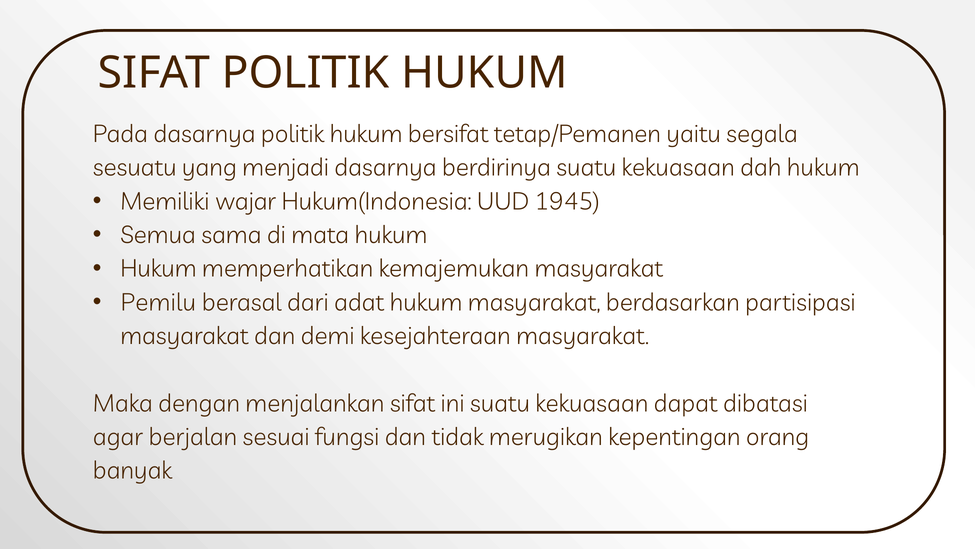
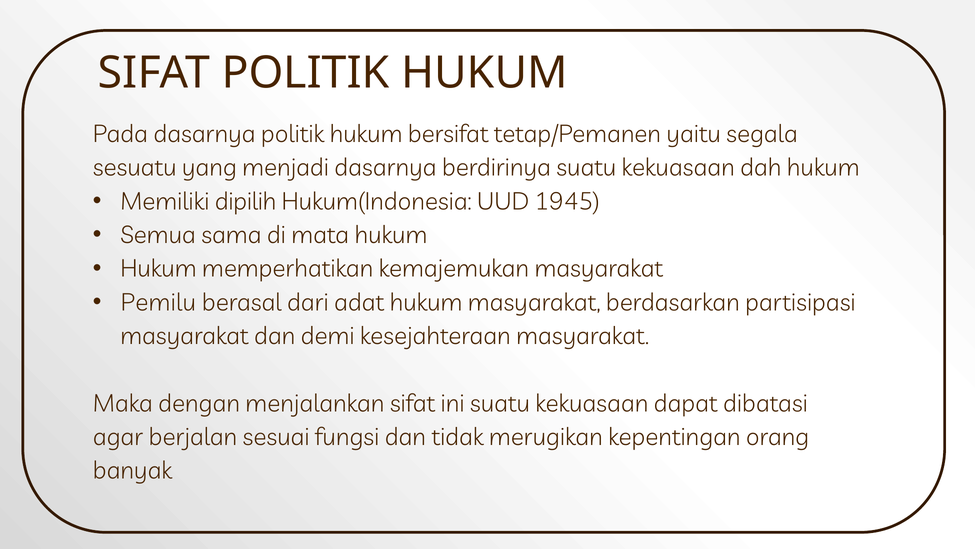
wajar: wajar -> dipilih (246, 201)
